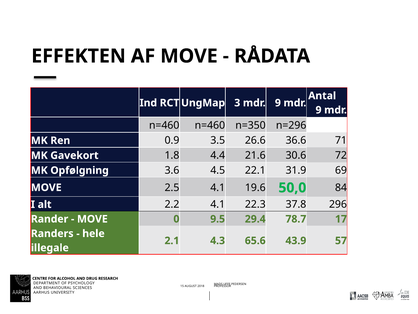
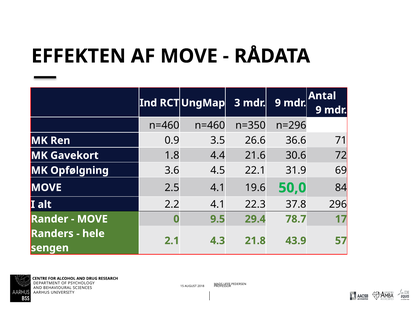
65.6: 65.6 -> 21.8 (255, 240)
illegale: illegale -> sengen (50, 247)
